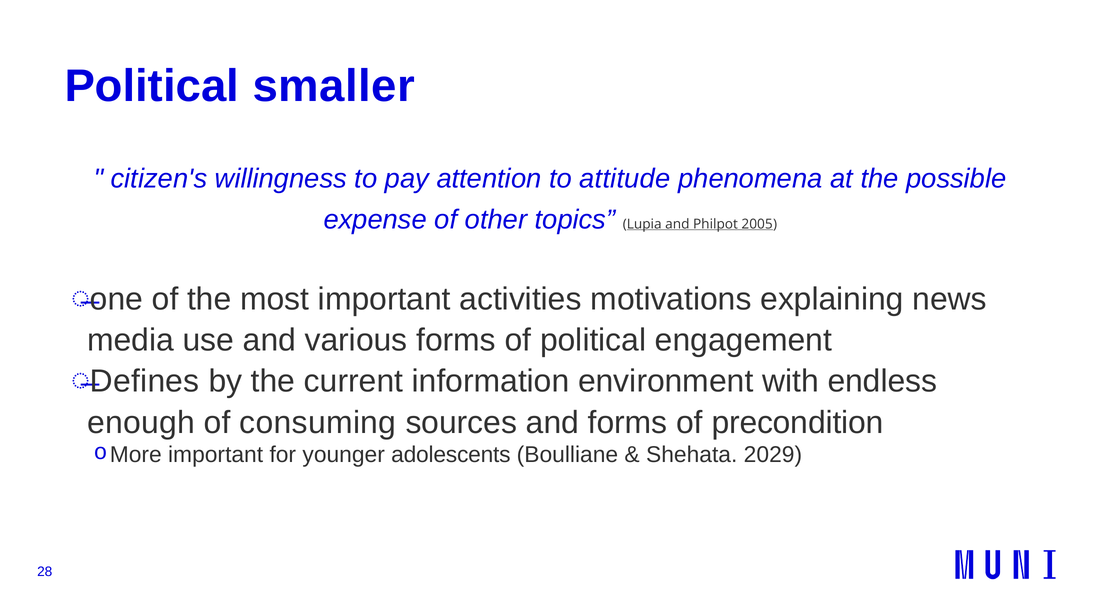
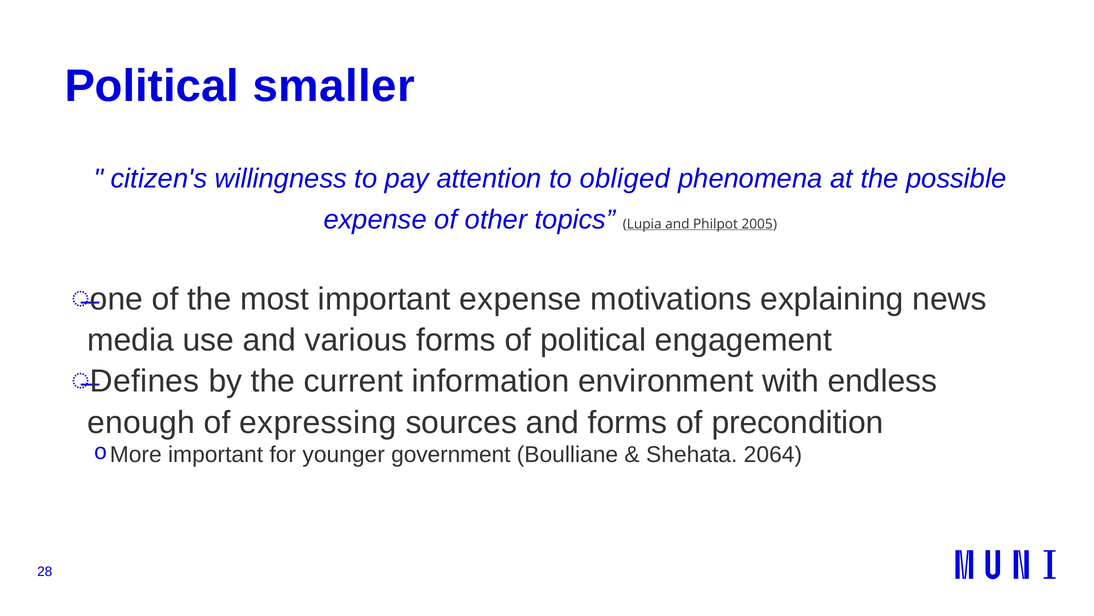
attitude: attitude -> obliged (625, 178)
important activities: activities -> expense (520, 299)
consuming: consuming -> expressing (318, 422)
adolescents: adolescents -> government (451, 454)
2029: 2029 -> 2064 (773, 454)
